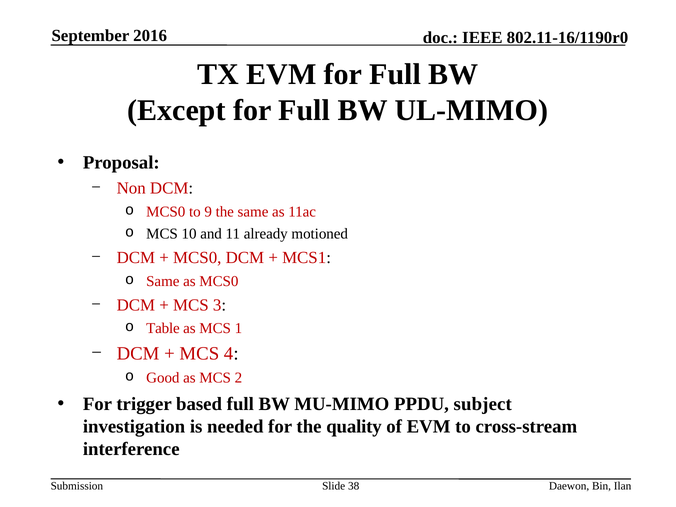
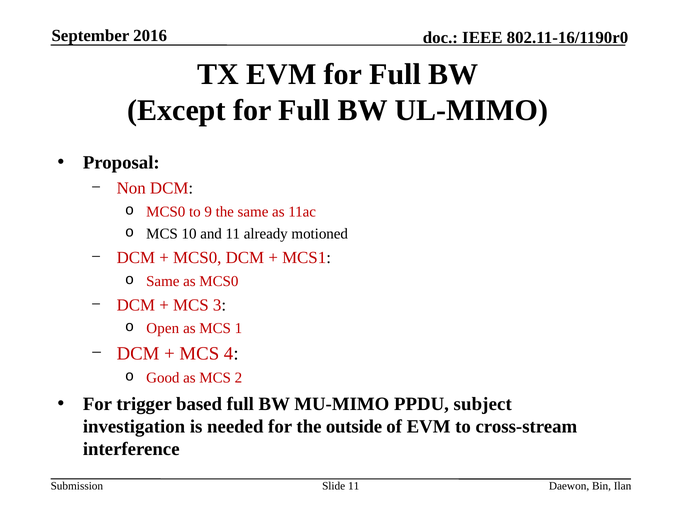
Table: Table -> Open (163, 328)
quality: quality -> outside (354, 427)
Slide 38: 38 -> 11 (354, 486)
